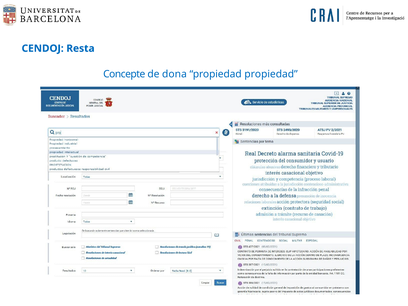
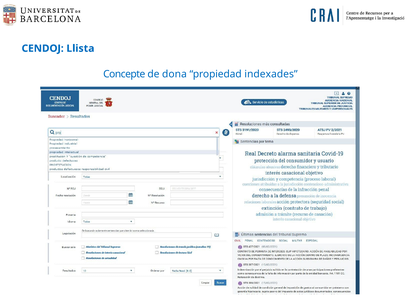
Resta: Resta -> Llista (80, 48)
propiedad propiedad: propiedad -> indexades (271, 74)
